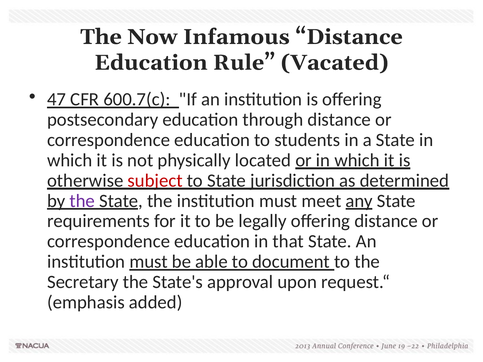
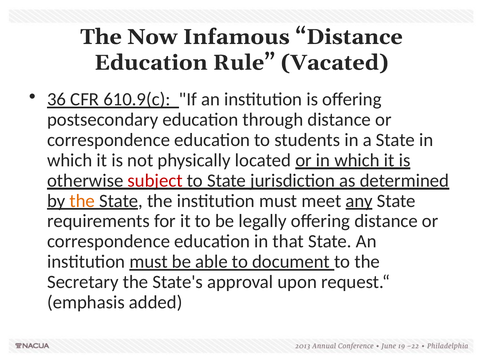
47: 47 -> 36 (57, 100)
600.7(c: 600.7(c -> 610.9(c (137, 100)
the colour: purple -> orange (82, 201)
